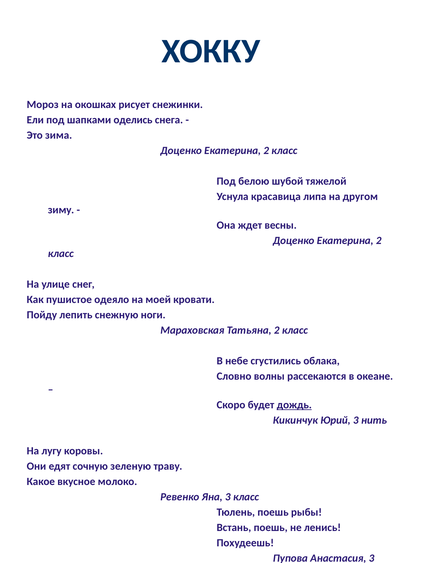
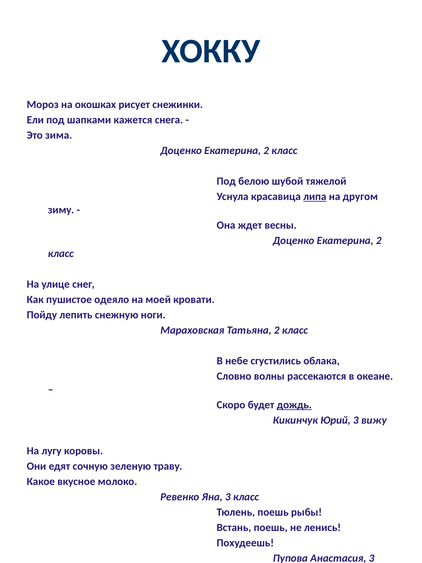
оделись: оделись -> кажется (133, 120)
липа underline: none -> present (315, 197)
нить: нить -> вижу (374, 420)
